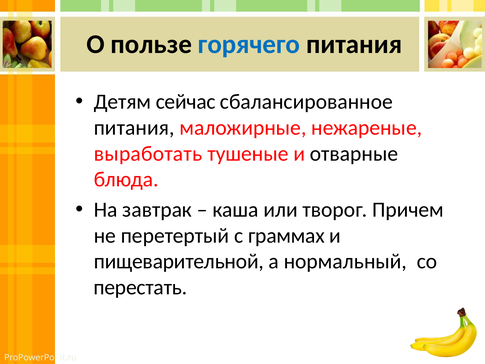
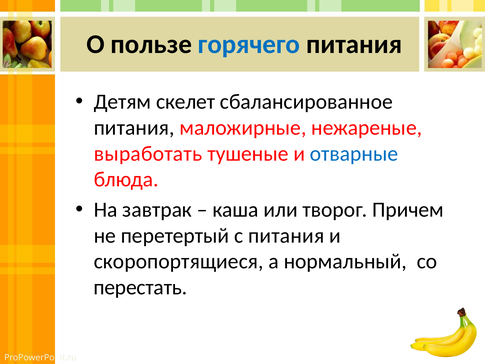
сейчас: сейчас -> скелет (186, 102)
отварные colour: black -> blue (354, 153)
с граммах: граммах -> питания (286, 235)
пищеварительной: пищеварительной -> скоропортящиеся (179, 261)
